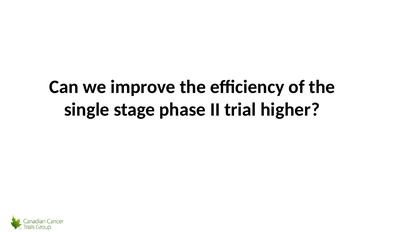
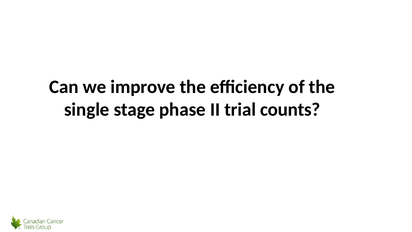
higher: higher -> counts (290, 110)
